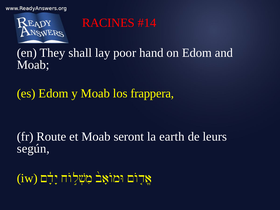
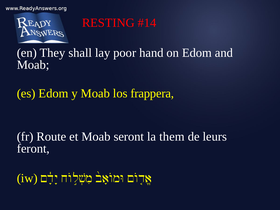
RACINES: RACINES -> RESTING (108, 23)
earth: earth -> them (172, 137)
según: según -> feront (33, 149)
